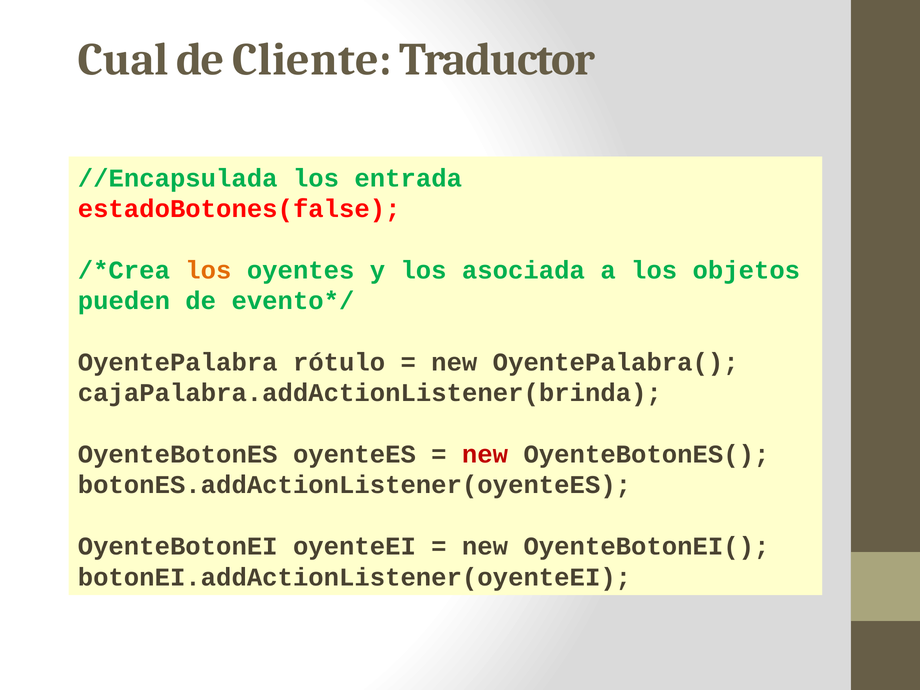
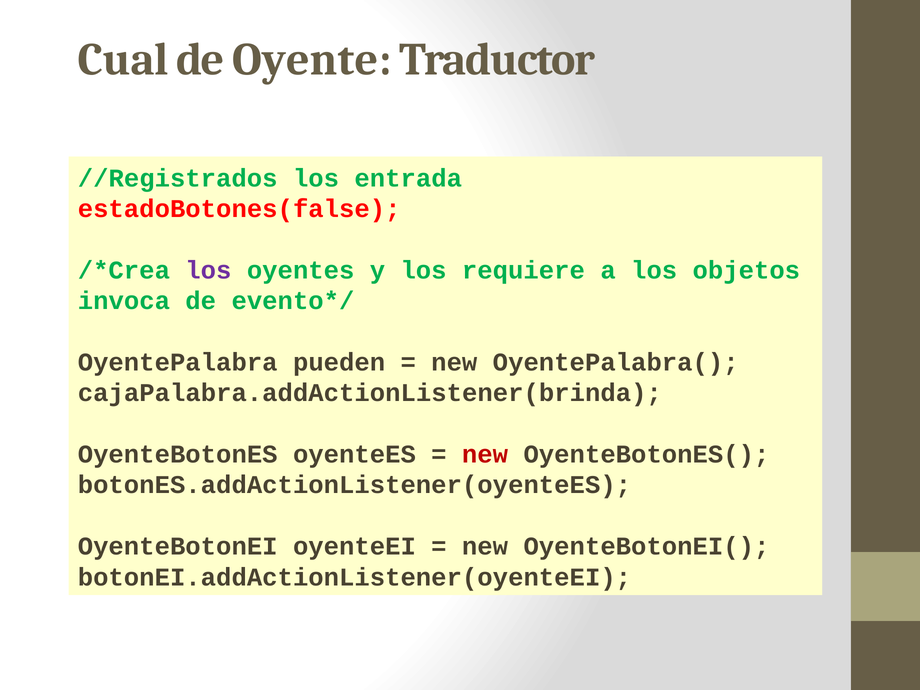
Cliente: Cliente -> Oyente (312, 60)
//Encapsulada: //Encapsulada -> //Registrados (178, 178)
los colour: orange -> purple (208, 270)
asociada: asociada -> requiere (523, 270)
pueden: pueden -> invoca (124, 301)
rótulo: rótulo -> pueden (339, 362)
